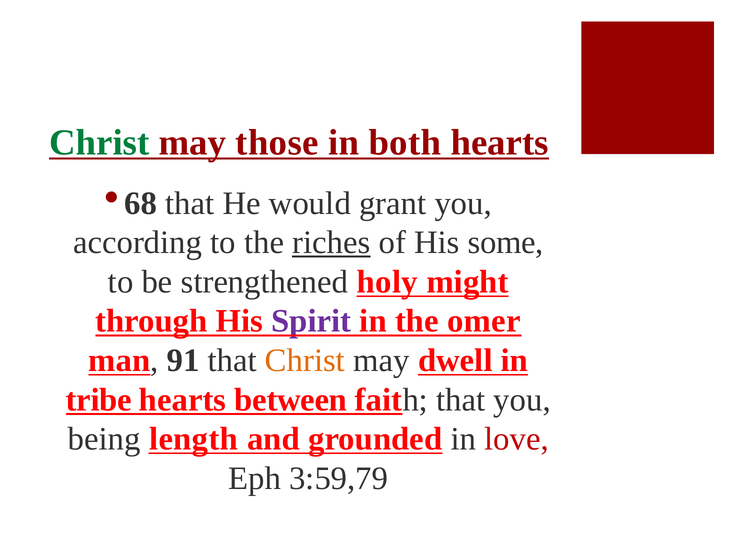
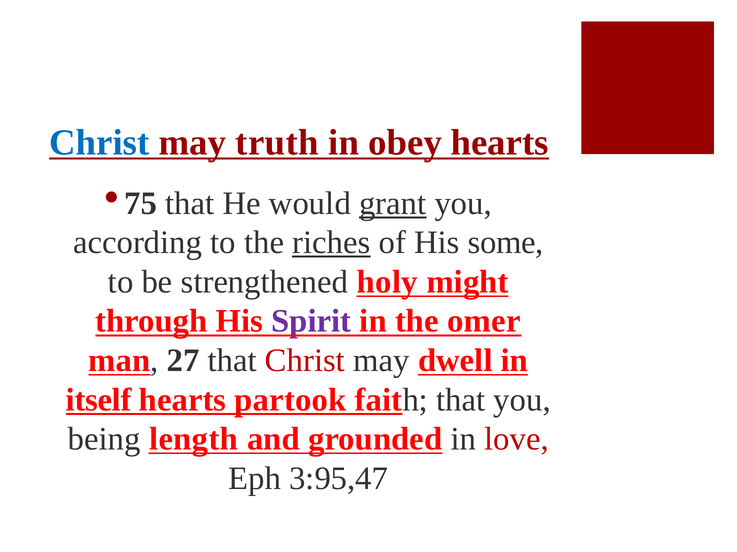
Christ colour: green -> blue (99, 143)
those: those -> truth (277, 143)
both: both -> obey (405, 143)
68: 68 -> 75 (141, 204)
grant underline: none -> present (393, 204)
91: 91 -> 27 (183, 361)
Christ colour: orange -> red (305, 361)
tribe: tribe -> itself (99, 400)
between: between -> partook (290, 400)
3:59,79: 3:59,79 -> 3:95,47 (339, 479)
